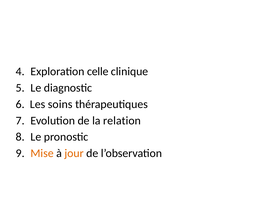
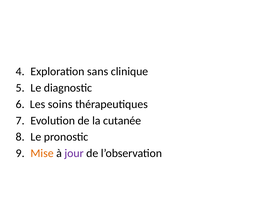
celle: celle -> sans (98, 72)
relation: relation -> cutanée (122, 121)
jour colour: orange -> purple (74, 153)
